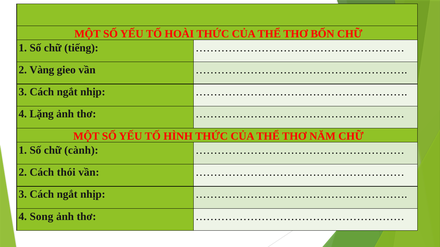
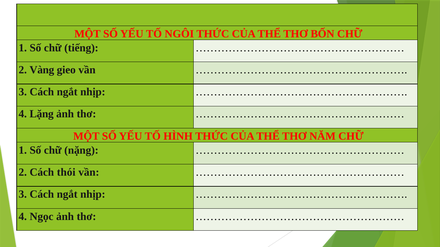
HOÀI: HOÀI -> NGÔI (179, 34)
cành: cành -> nặng (81, 150)
Song: Song -> Ngọc (42, 217)
